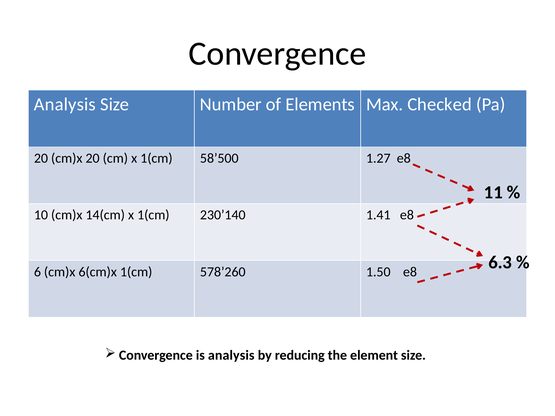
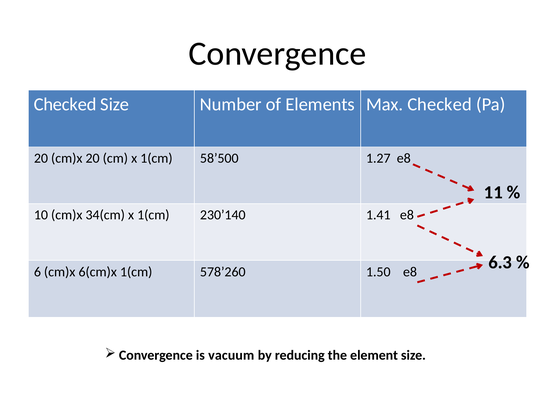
Analysis: Analysis -> Checked (65, 104)
14(cm: 14(cm -> 34(cm (105, 215)
is analysis: analysis -> vacuum (231, 356)
